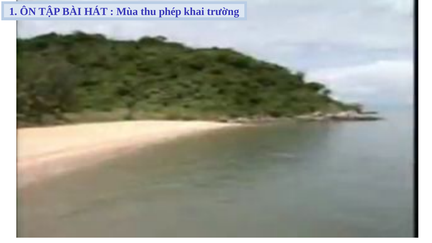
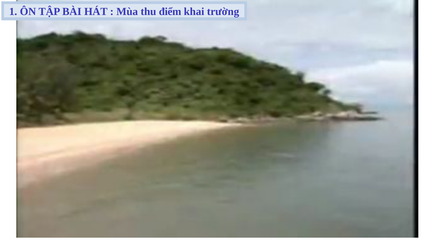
phép: phép -> điểm (170, 12)
